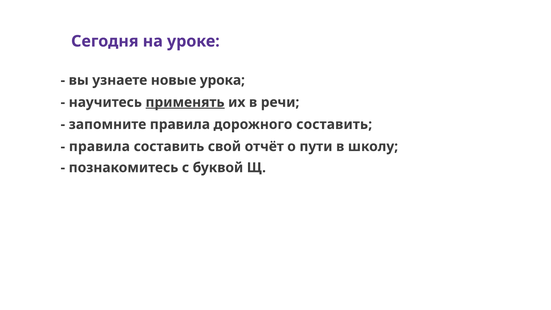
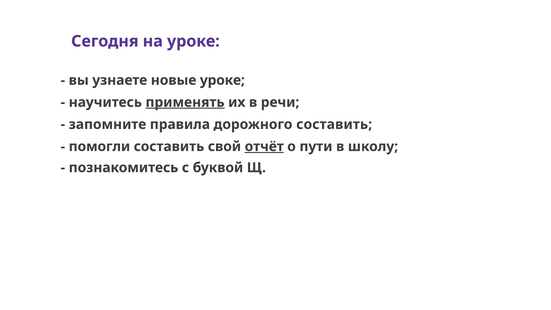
новые урока: урока -> уроке (222, 80)
правила: правила -> помогли (99, 146)
отчёт underline: none -> present (264, 146)
